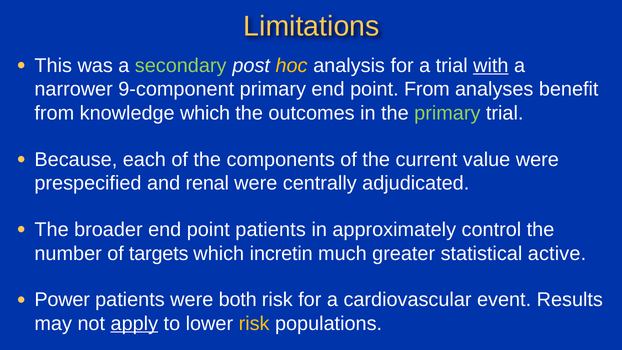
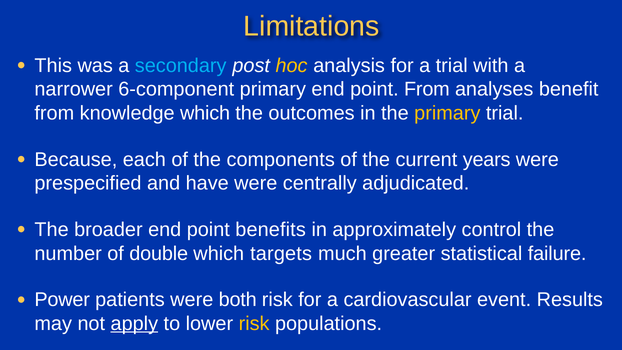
secondary colour: light green -> light blue (181, 65)
with underline: present -> none (491, 65)
9-component: 9-component -> 6-component (176, 89)
primary colour: light green -> yellow (447, 113)
value: value -> years (487, 159)
renal: renal -> have (207, 183)
point patients: patients -> benefits (271, 230)
targets: targets -> double (159, 253)
incretin: incretin -> targets (281, 253)
active: active -> failure (557, 253)
